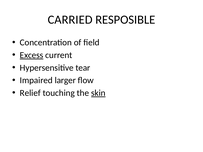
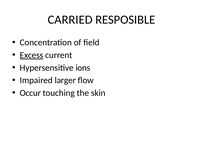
tear: tear -> ions (83, 68)
Relief: Relief -> Occur (30, 93)
skin underline: present -> none (98, 93)
